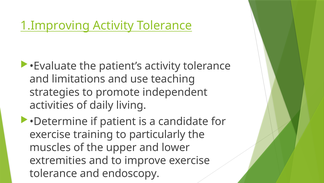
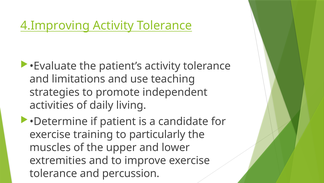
1.Improving: 1.Improving -> 4.Improving (55, 26)
endoscopy: endoscopy -> percussion (131, 173)
